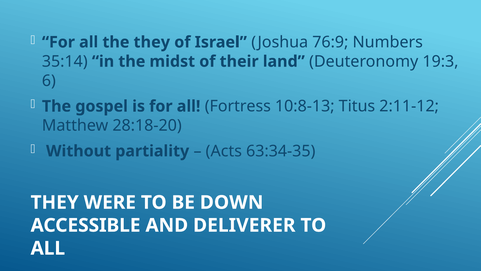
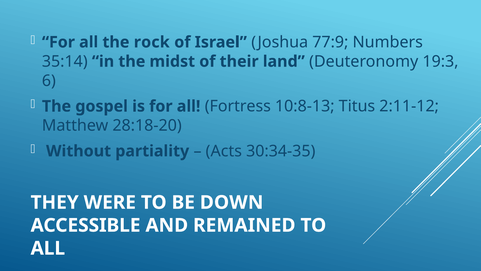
the they: they -> rock (152, 42)
76:9: 76:9 -> 77:9 (330, 42)
63:34-35: 63:34-35 -> 30:34-35 (281, 151)
DELIVERER: DELIVERER -> REMAINED (244, 225)
